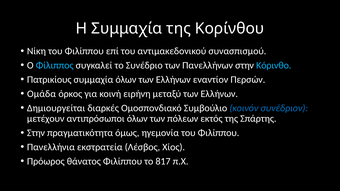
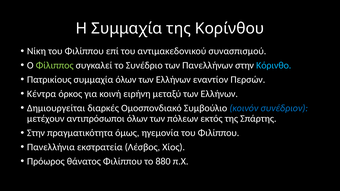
Φίλιππος colour: light blue -> light green (55, 65)
Ομάδα: Ομάδα -> Κέντρα (42, 94)
817: 817 -> 880 (163, 162)
